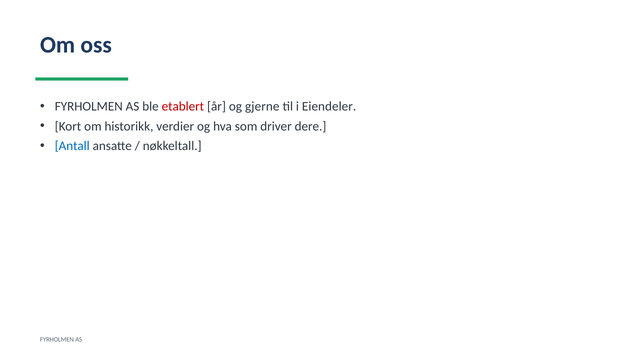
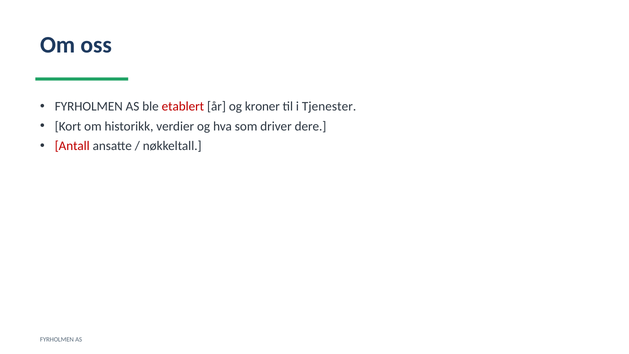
gjerne: gjerne -> kroner (262, 107)
Eiendeler: Eiendeler -> Tjenester (329, 107)
Antall colour: blue -> red (72, 146)
